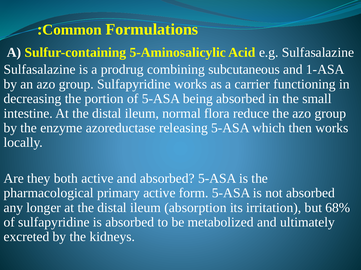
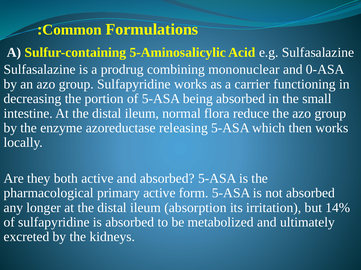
subcutaneous: subcutaneous -> mononuclear (244, 70)
1-ASA: 1-ASA -> 0-ASA (325, 70)
68%: 68% -> 14% (338, 208)
